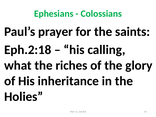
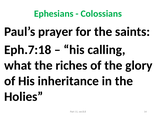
Eph.2:18: Eph.2:18 -> Eph.7:18 (28, 50)
